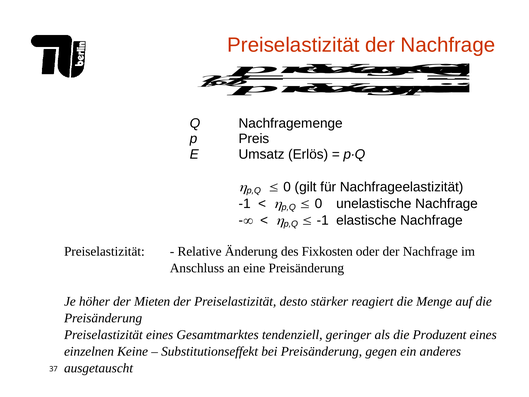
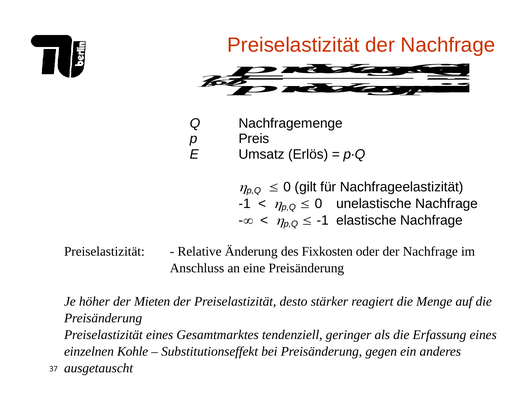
Produzent: Produzent -> Erfassung (440, 335)
Keine: Keine -> Kohle (133, 351)
